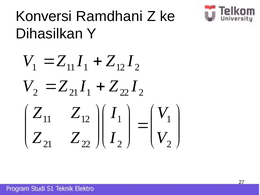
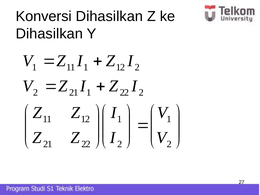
Konversi Ramdhani: Ramdhani -> Dihasilkan (109, 16)
